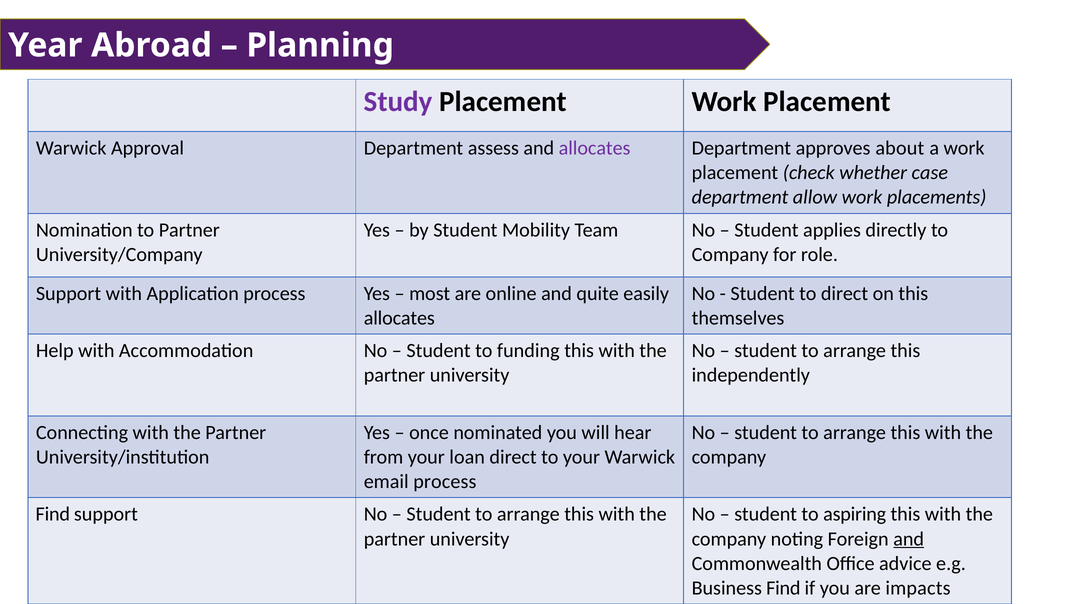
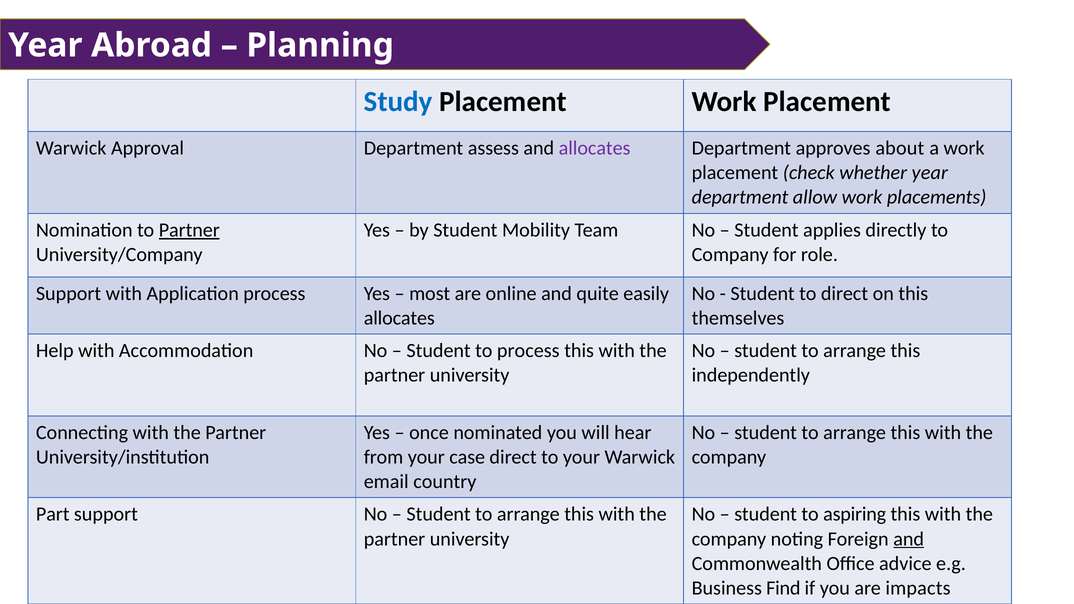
Study colour: purple -> blue (398, 101)
whether case: case -> year (930, 173)
Partner underline: none -> present (189, 230)
to funding: funding -> process (528, 351)
loan: loan -> case (467, 457)
email process: process -> country (445, 482)
Find: Find -> Part (53, 514)
